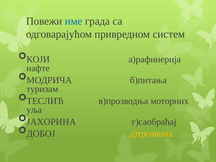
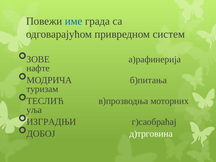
КОЈИ: КОЈИ -> ЗОВЕ (38, 59)
ЈАХОРИНА: ЈАХОРИНА -> ИЗГРАДЊИ (51, 122)
д)трговина colour: yellow -> white (151, 134)
